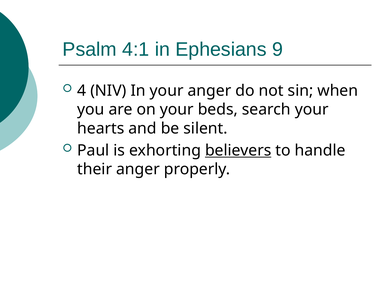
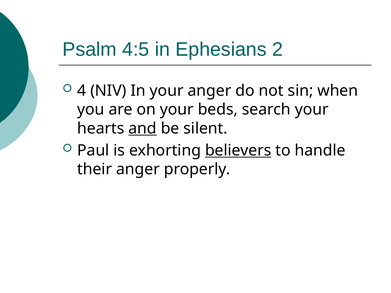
4:1: 4:1 -> 4:5 (136, 49)
9: 9 -> 2 (277, 49)
and underline: none -> present (143, 128)
